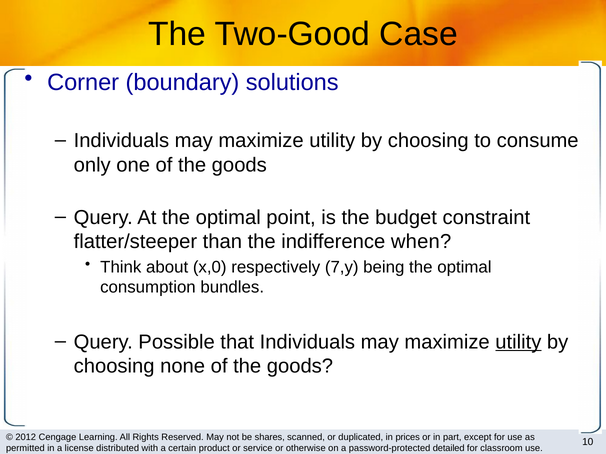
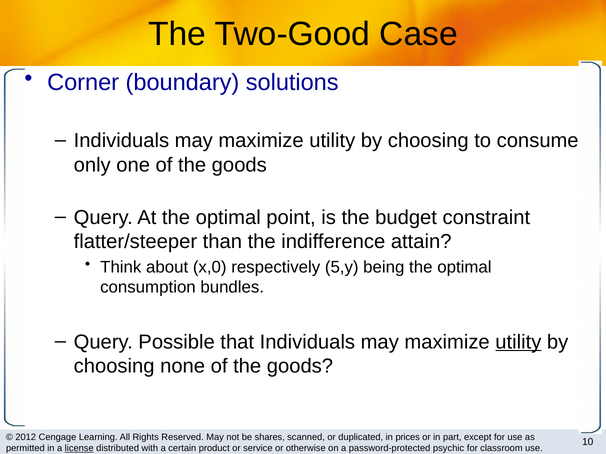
when: when -> attain (421, 242)
7,y: 7,y -> 5,y (342, 267)
license underline: none -> present (79, 449)
detailed: detailed -> psychic (449, 449)
